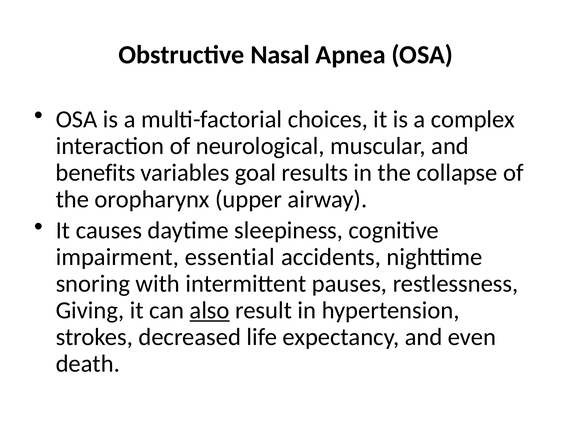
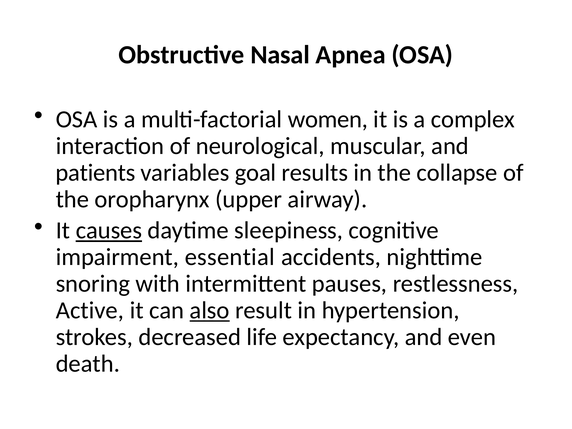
choices: choices -> women (328, 119)
benefits: benefits -> patients (95, 173)
causes underline: none -> present (109, 231)
Giving: Giving -> Active (90, 310)
